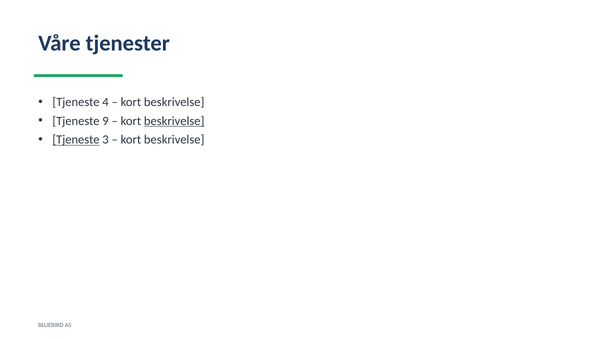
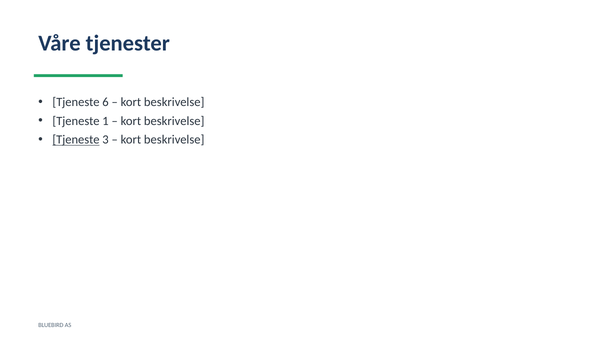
4: 4 -> 6 (106, 102)
9: 9 -> 1 (106, 121)
beskrivelse underline: present -> none (174, 121)
